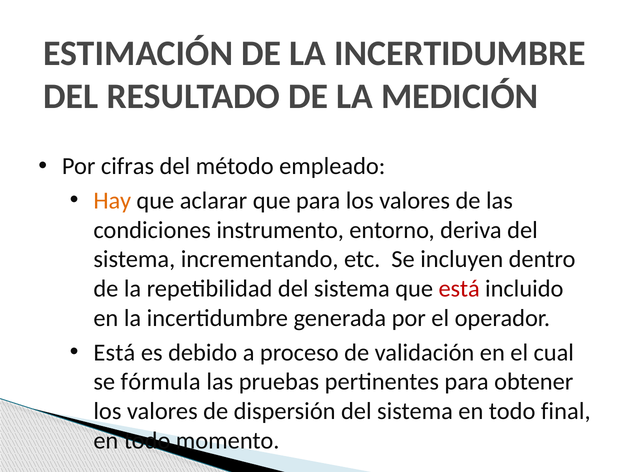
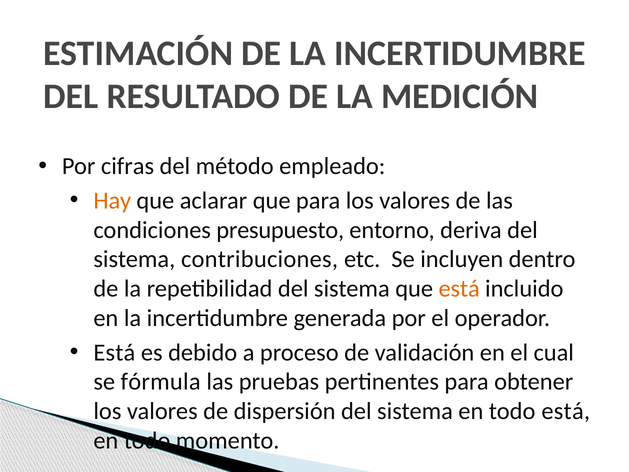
instrumento: instrumento -> presupuesto (280, 230)
incrementando: incrementando -> contribuciones (259, 259)
está colour: red -> orange (459, 289)
todo final: final -> está (566, 411)
